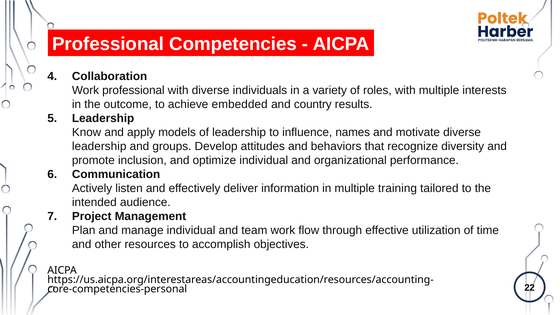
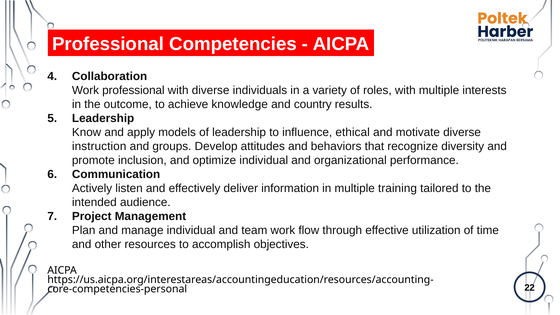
embedded: embedded -> knowledge (240, 104)
names: names -> ethical (353, 132)
leadership: leadership -> instruction (99, 146)
